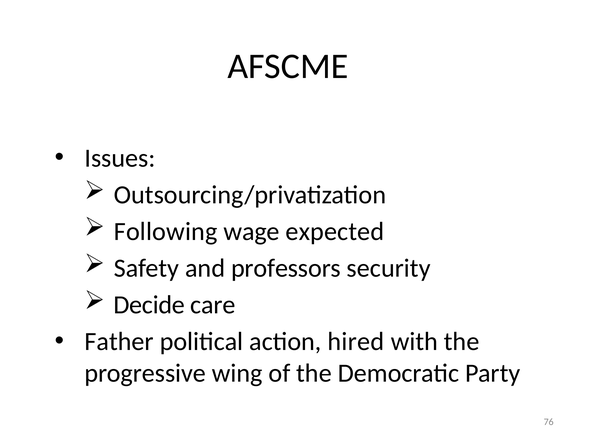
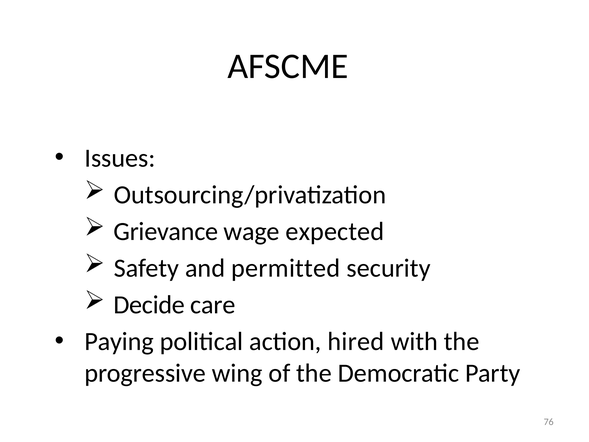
Following: Following -> Grievance (166, 231)
professors: professors -> permitted (286, 268)
Father: Father -> Paying (119, 341)
